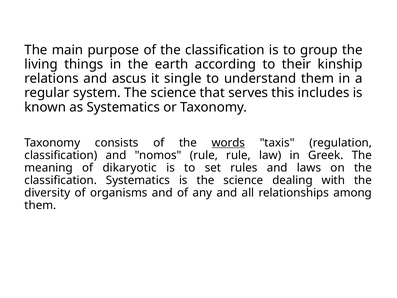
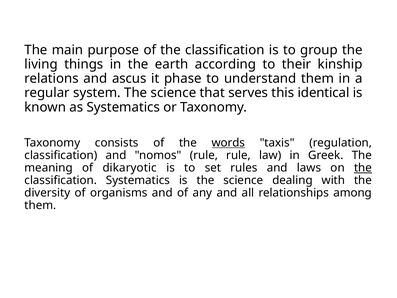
single: single -> phase (183, 78)
includes: includes -> identical (324, 93)
the underline: none -> present (363, 168)
